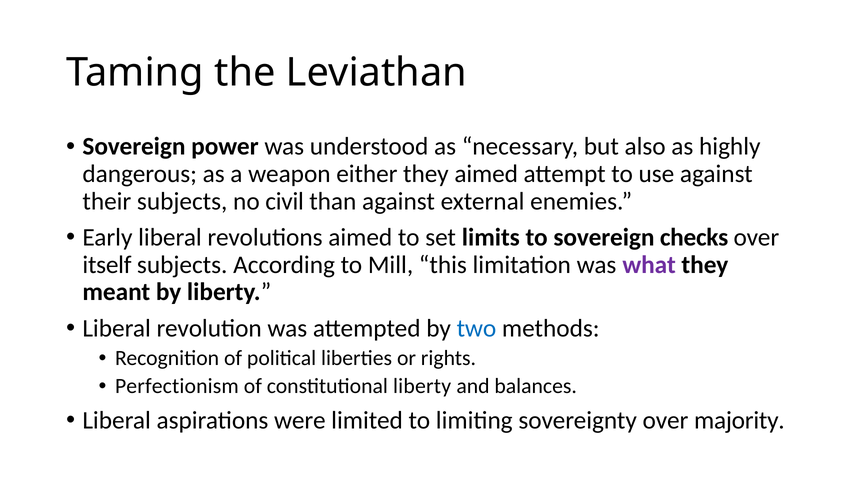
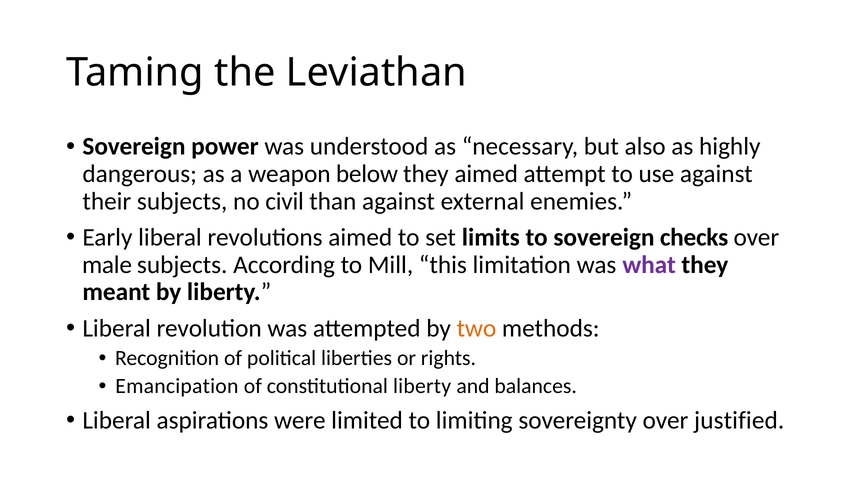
either: either -> below (367, 174)
itself: itself -> male (107, 265)
two colour: blue -> orange (476, 329)
Perfectionism: Perfectionism -> Emancipation (177, 386)
majority: majority -> justified (739, 421)
